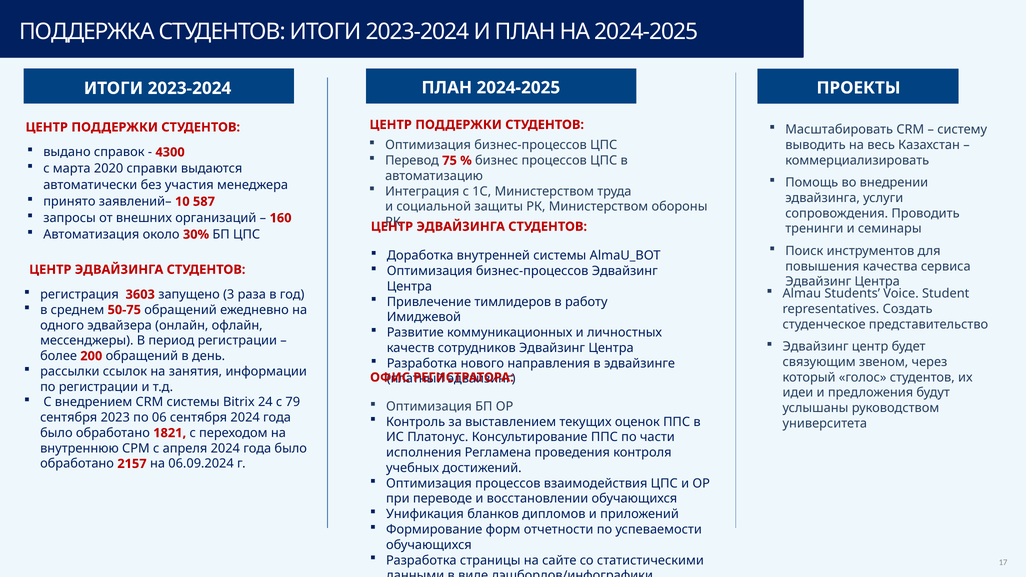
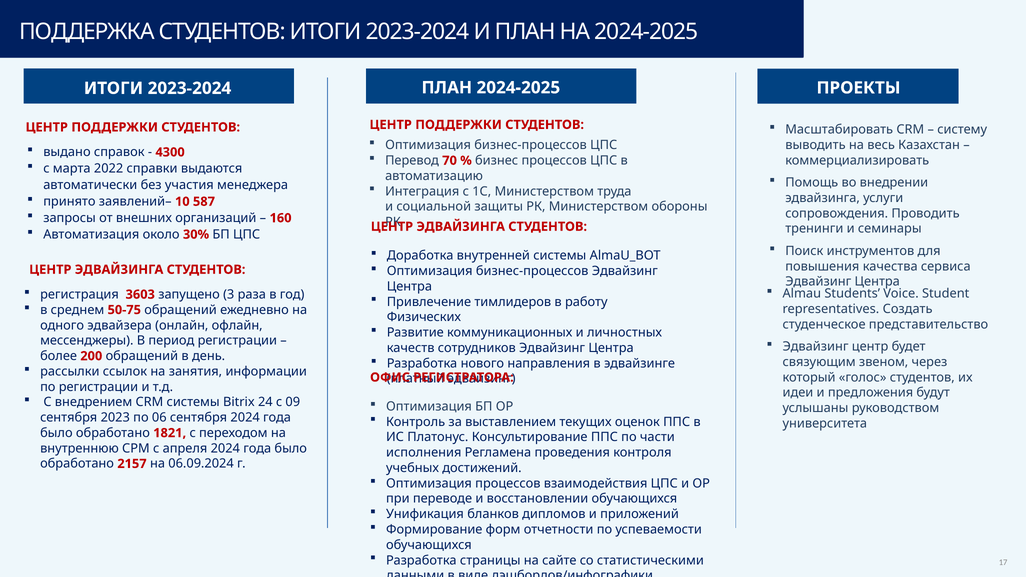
75: 75 -> 70 (450, 161)
2020: 2020 -> 2022 (109, 169)
Имиджевой: Имиджевой -> Физических (424, 317)
79: 79 -> 09 (293, 402)
